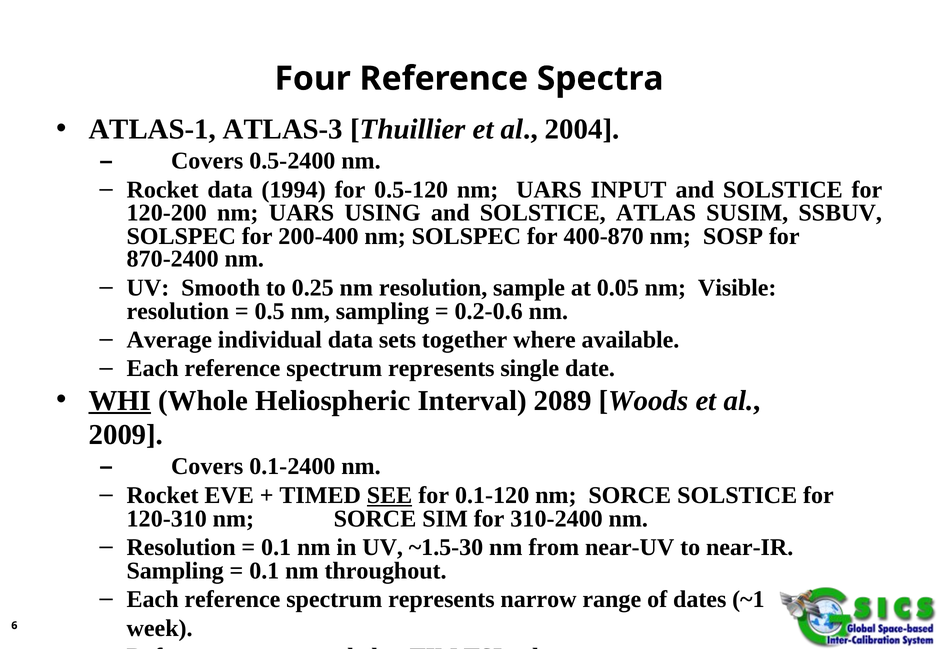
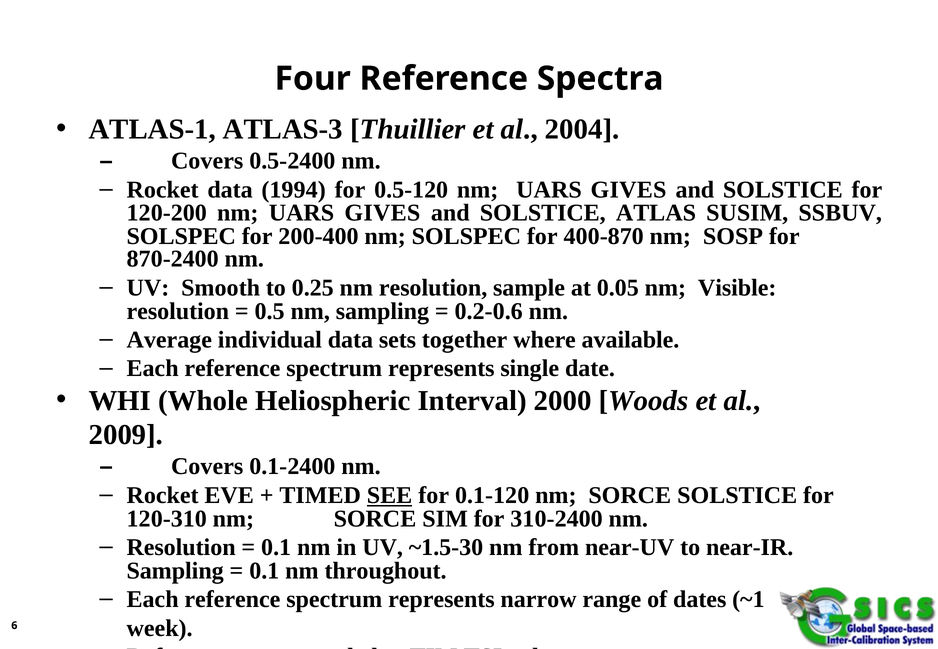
0.5-120 nm UARS INPUT: INPUT -> GIVES (629, 190)
120-200 nm UARS USING: USING -> GIVES (382, 213)
WHI underline: present -> none (120, 401)
2089: 2089 -> 2000 (563, 401)
